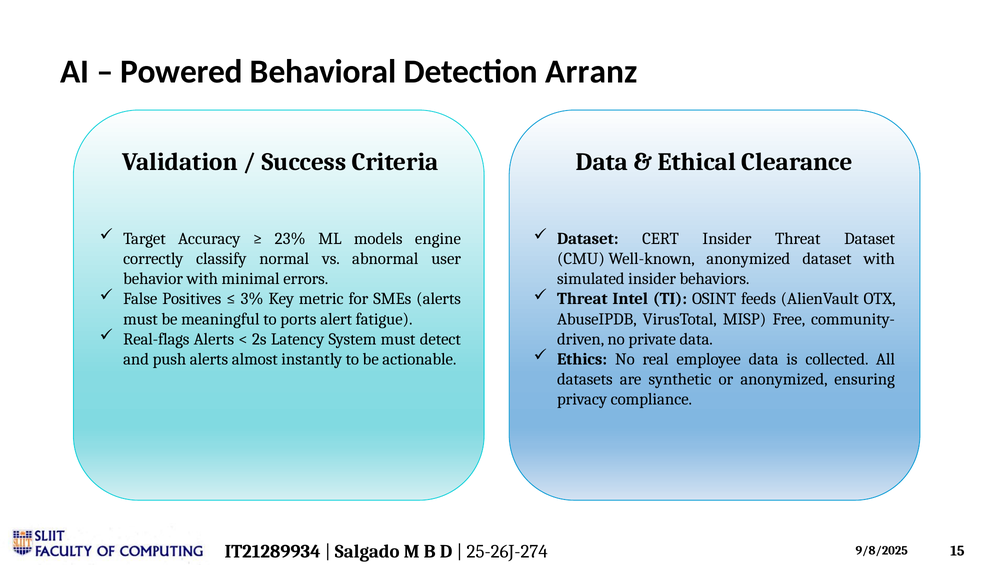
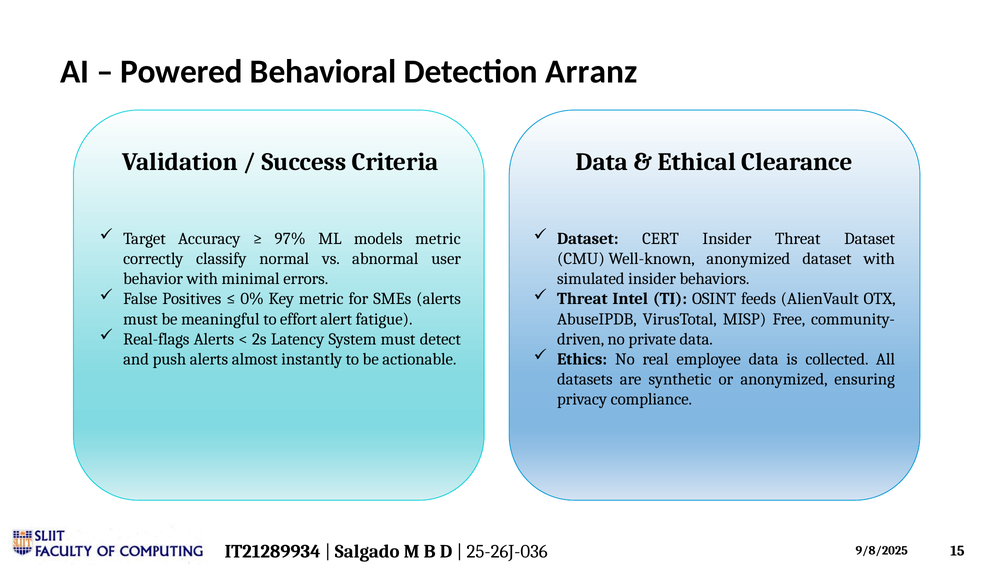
23%: 23% -> 97% (290, 239)
models engine: engine -> metric (438, 239)
3%: 3% -> 0% (252, 299)
ports: ports -> effort (299, 319)
25-26J-274: 25-26J-274 -> 25-26J-036 (507, 552)
